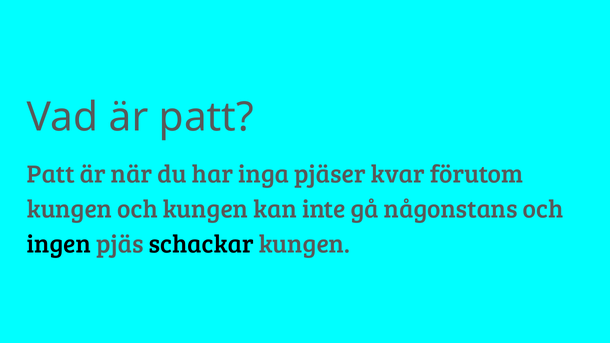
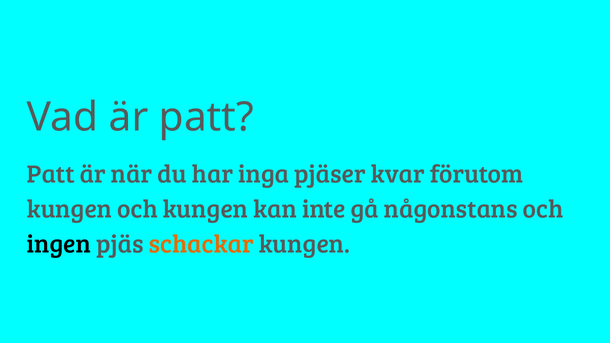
schackar colour: black -> orange (201, 244)
